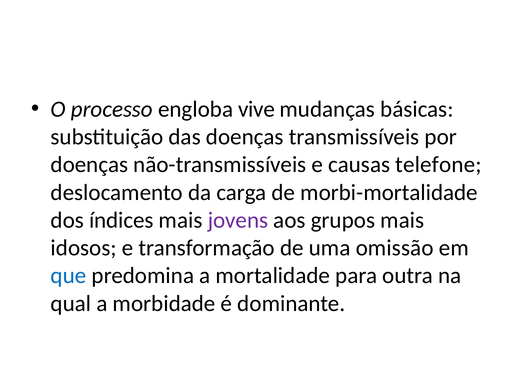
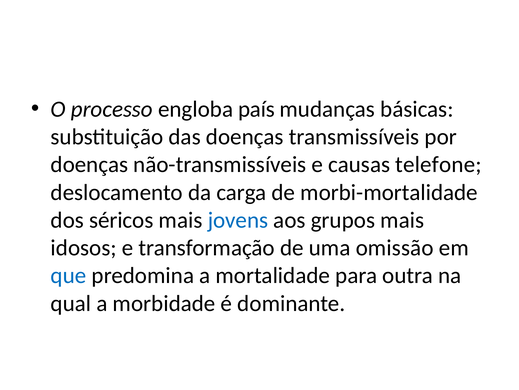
vive: vive -> país (256, 109)
índices: índices -> séricos (121, 220)
jovens colour: purple -> blue (238, 220)
